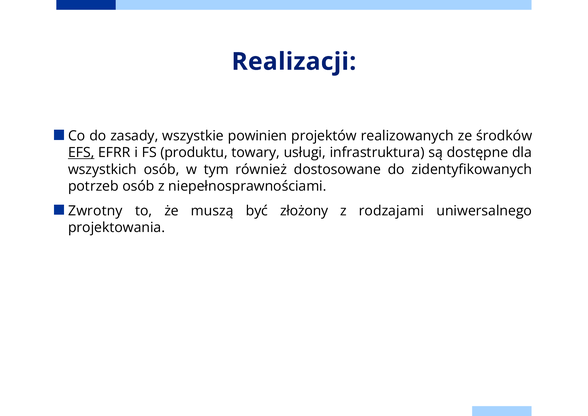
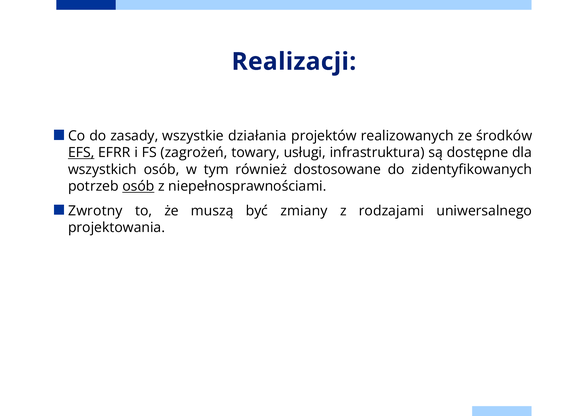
powinien: powinien -> działania (257, 136)
produktu: produktu -> zagrożeń (194, 153)
osób underline: none -> present (138, 186)
złożony: złożony -> zmiany (304, 211)
